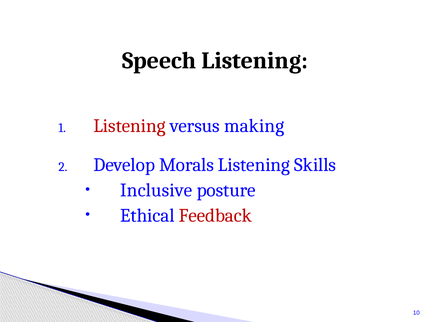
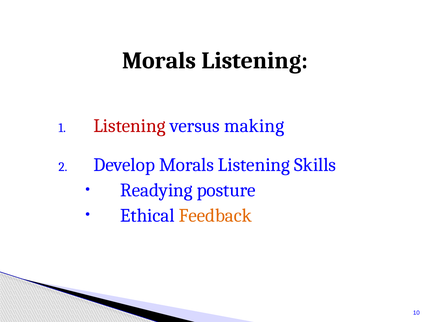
Speech: Speech -> Morals (159, 61)
Inclusive: Inclusive -> Readying (156, 191)
Feedback colour: red -> orange (215, 216)
